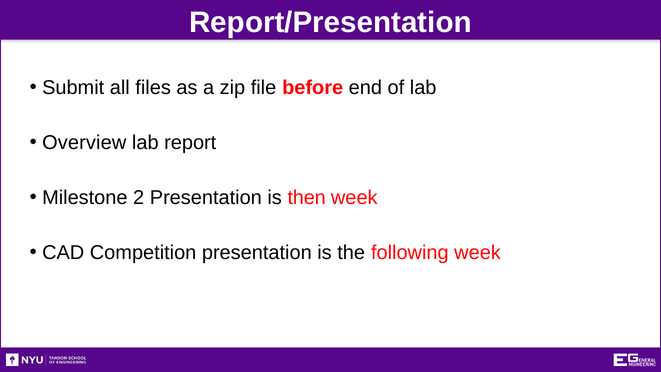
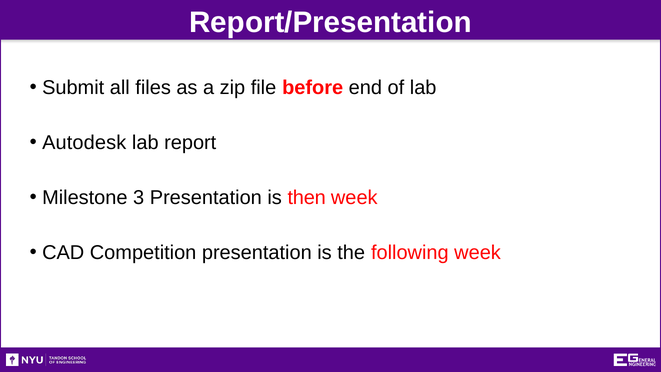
Overview: Overview -> Autodesk (84, 143)
2: 2 -> 3 (139, 198)
